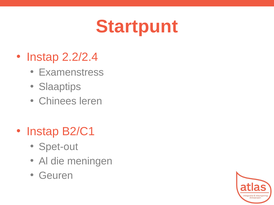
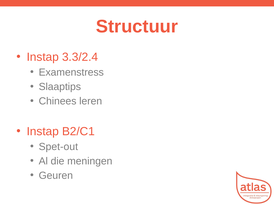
Startpunt: Startpunt -> Structuur (137, 27)
2.2/2.4: 2.2/2.4 -> 3.3/2.4 (80, 57)
